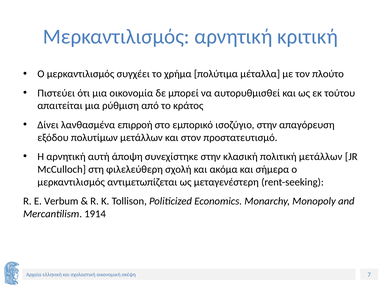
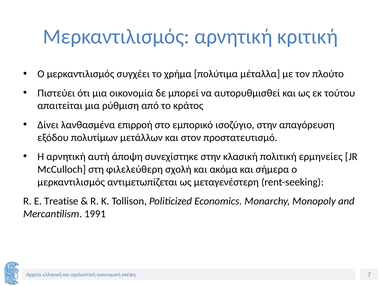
πολιτική μετάλλων: μετάλλων -> ερμηνείες (321, 156)
Verbum: Verbum -> Treatise (61, 201)
1914: 1914 -> 1991 (95, 214)
